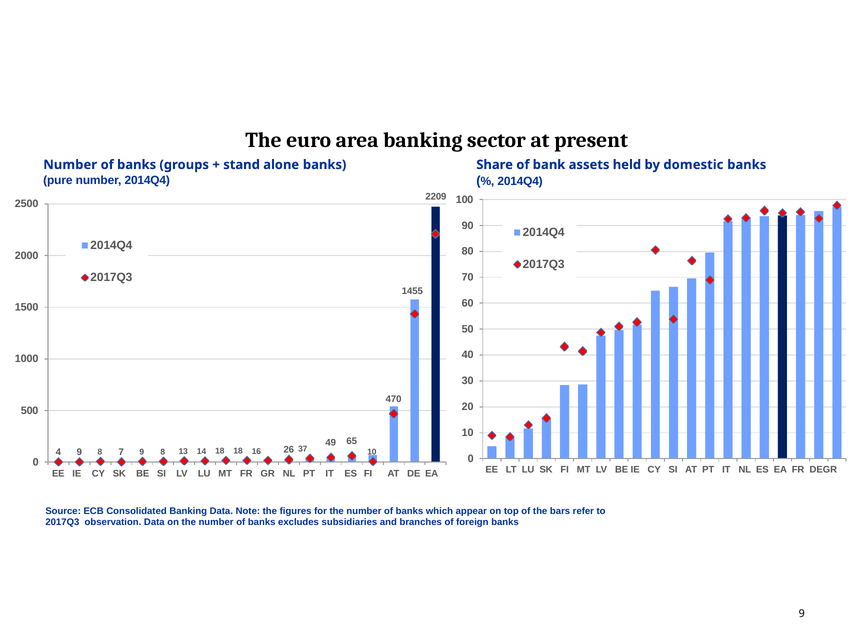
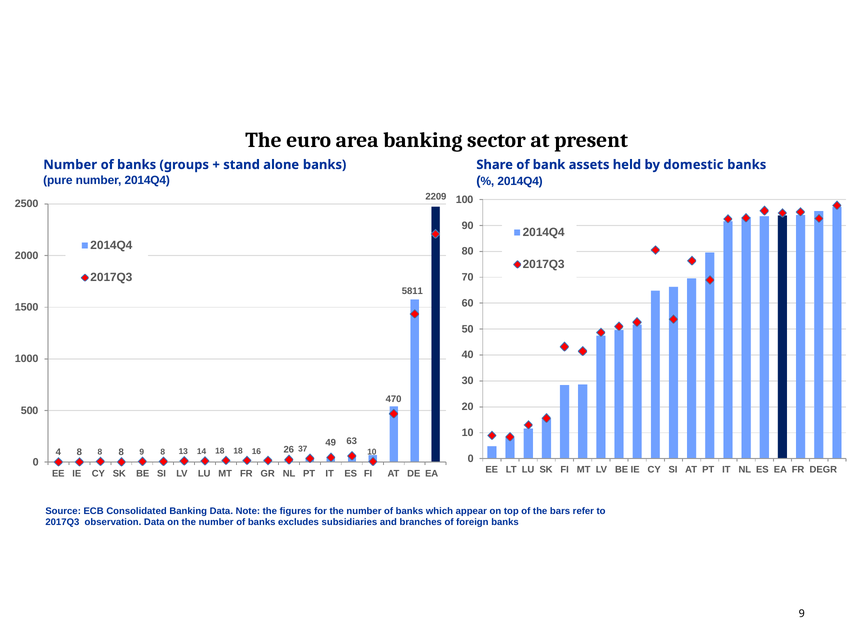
1455: 1455 -> 5811 (412, 291)
65: 65 -> 63 (352, 441)
4 9: 9 -> 8 (79, 452)
7: 7 -> 8 (121, 452)
